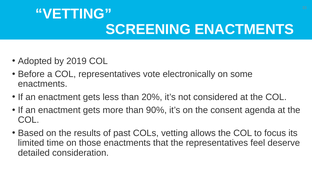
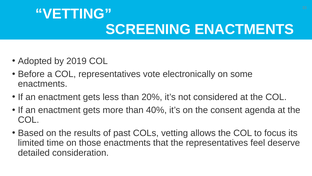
90%: 90% -> 40% (156, 110)
